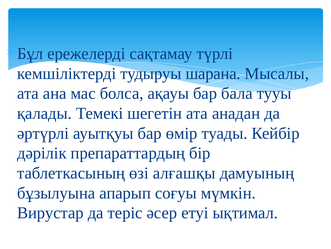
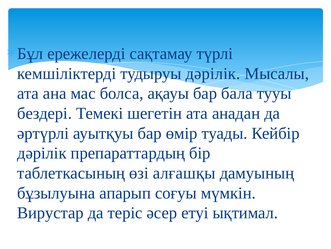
тудыруы шарана: шарана -> дәрілік (213, 73)
қалады: қалады -> бездері (45, 113)
